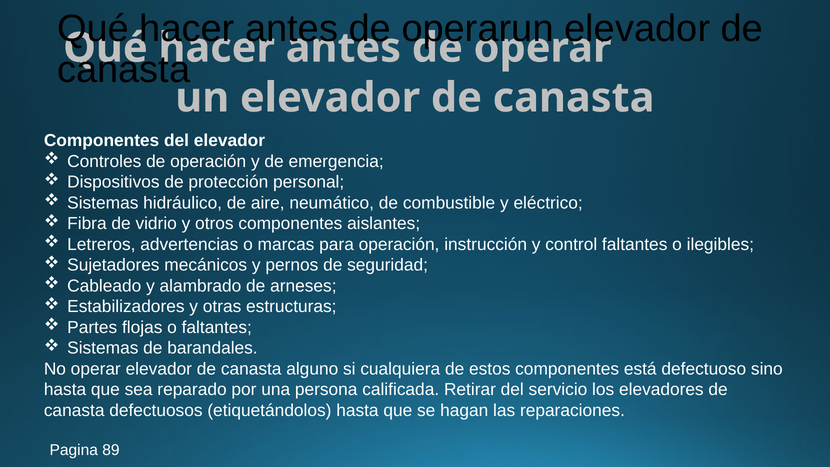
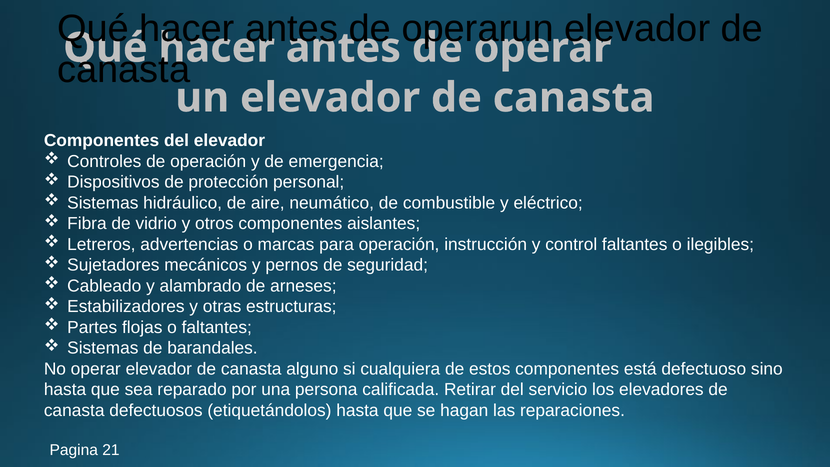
89: 89 -> 21 (111, 450)
